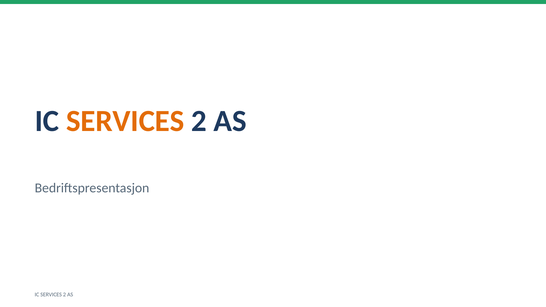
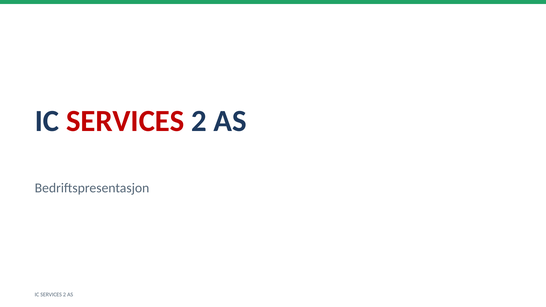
SERVICES colour: orange -> red (125, 121)
